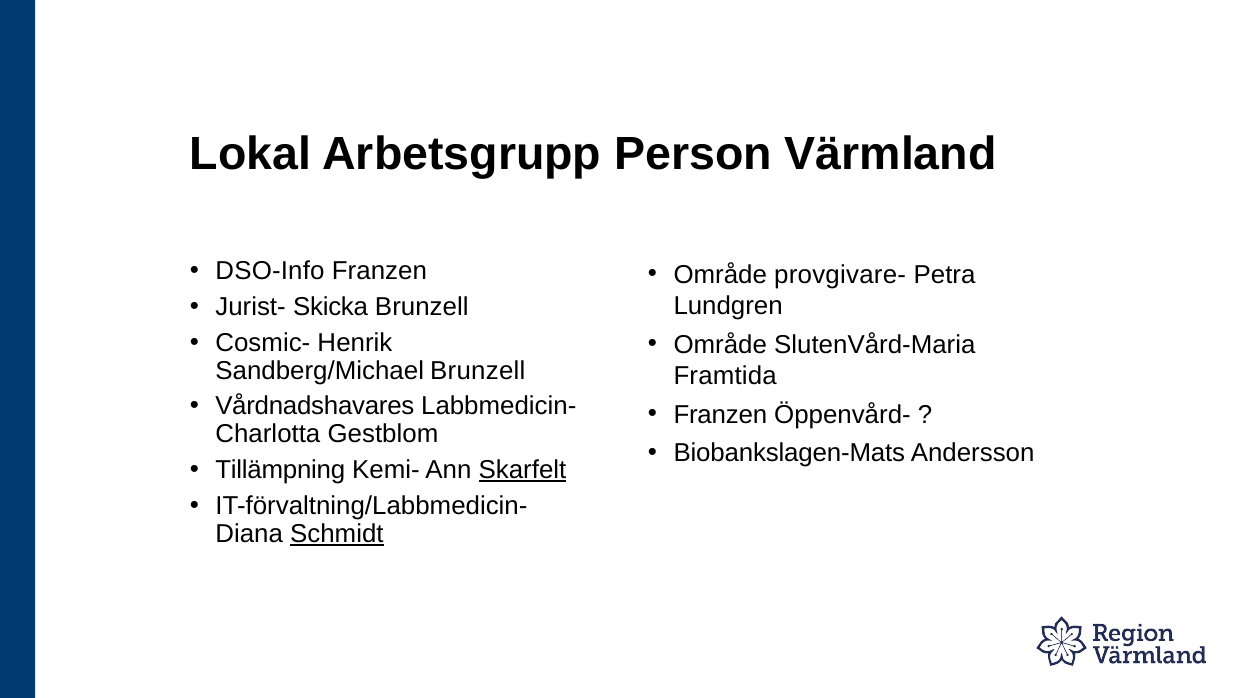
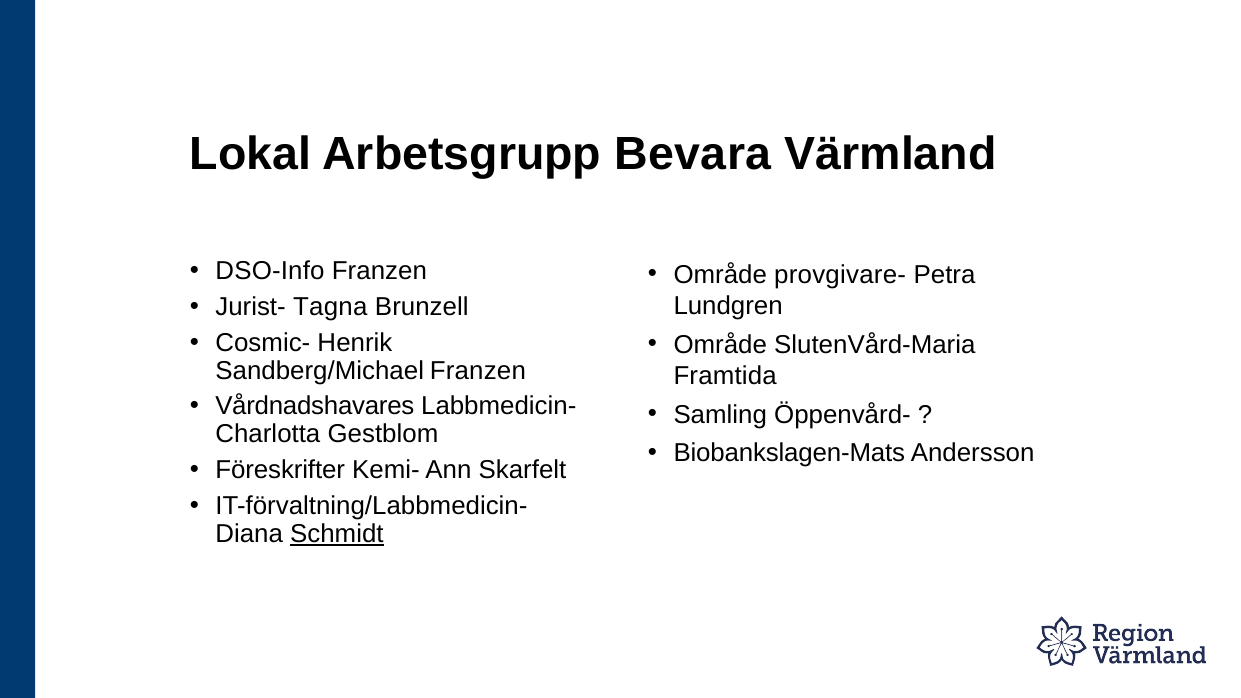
Person: Person -> Bevara (693, 155)
Skicka: Skicka -> Tagna (330, 307)
Sandberg/Michael Brunzell: Brunzell -> Franzen (478, 371)
Franzen: Franzen -> Samling (720, 415)
Tillämpning: Tillämpning -> Föreskrifter (280, 470)
Skarfelt underline: present -> none (522, 470)
